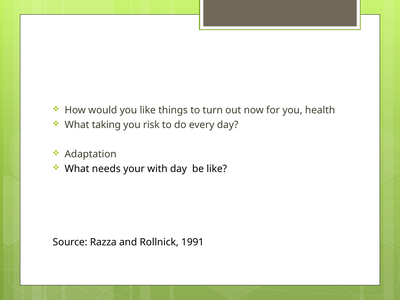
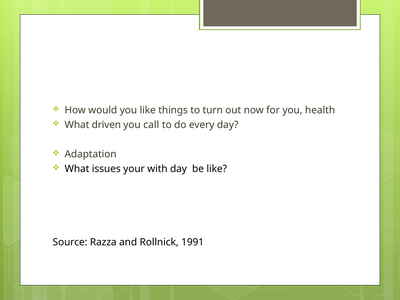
taking: taking -> driven (106, 125)
risk: risk -> call (151, 125)
needs: needs -> issues (106, 169)
